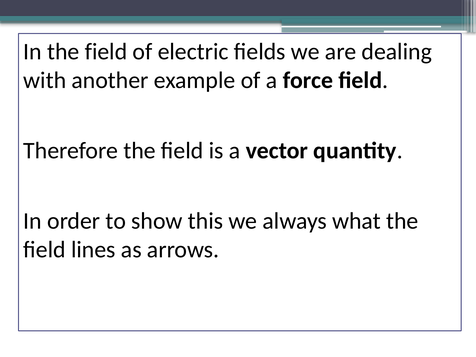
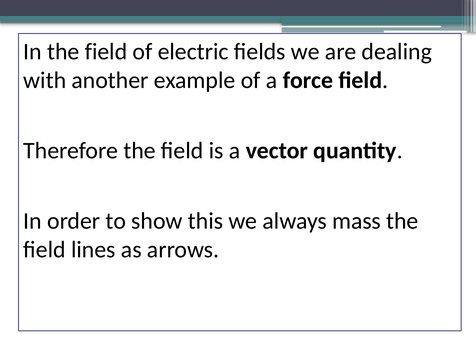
what: what -> mass (357, 221)
